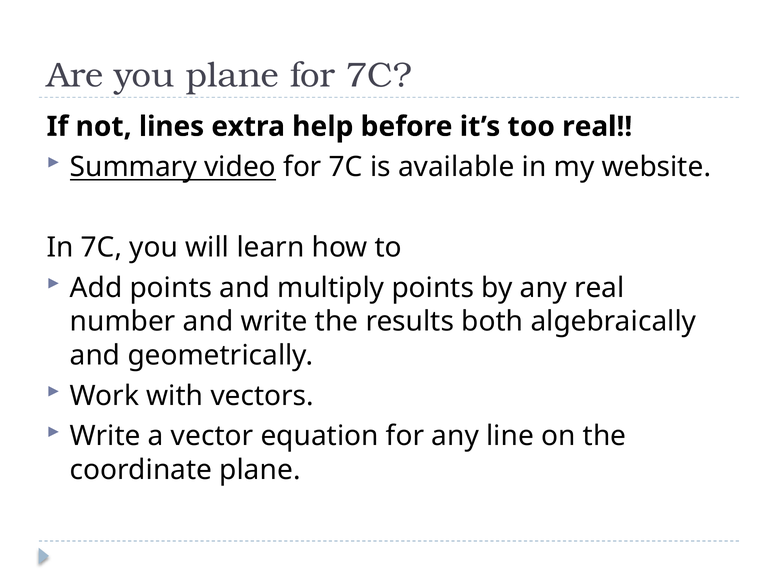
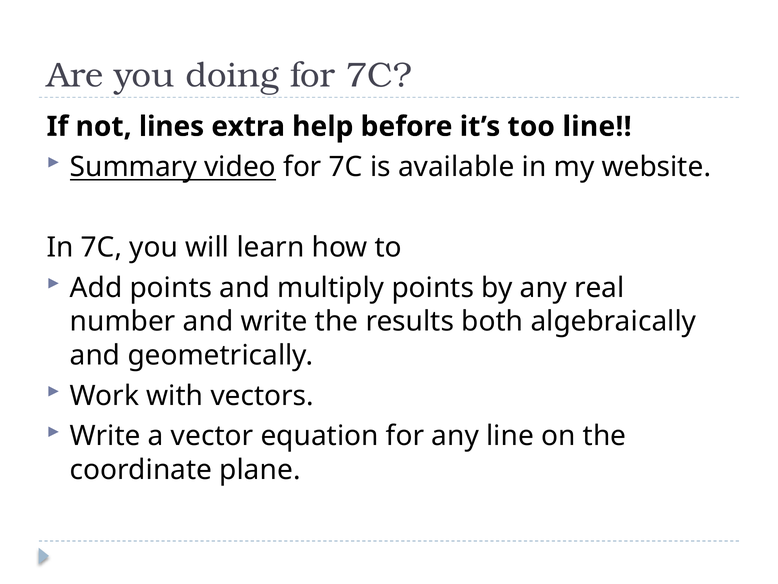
you plane: plane -> doing (232, 75)
too real: real -> line (597, 126)
